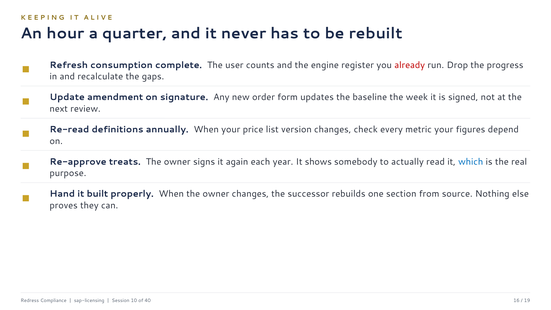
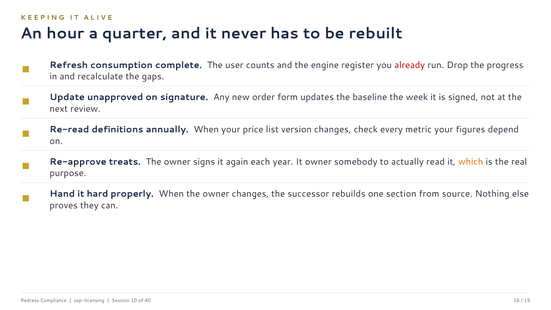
amendment: amendment -> unapproved (115, 97)
It shows: shows -> owner (318, 162)
which colour: blue -> orange (471, 162)
built: built -> hard (97, 194)
